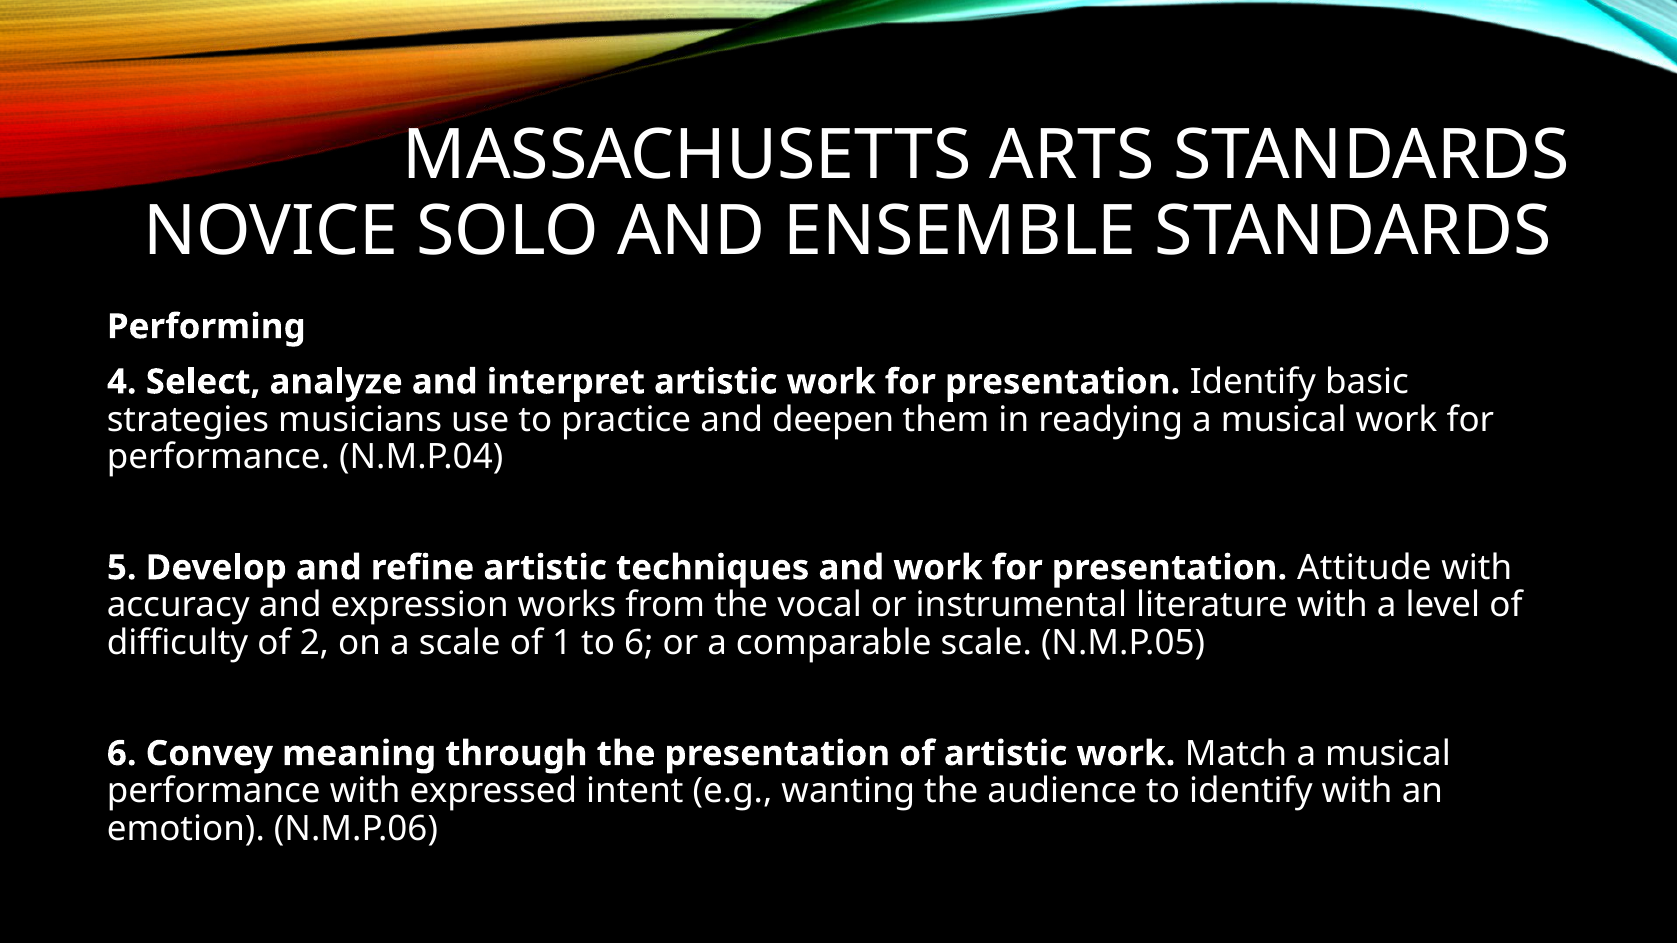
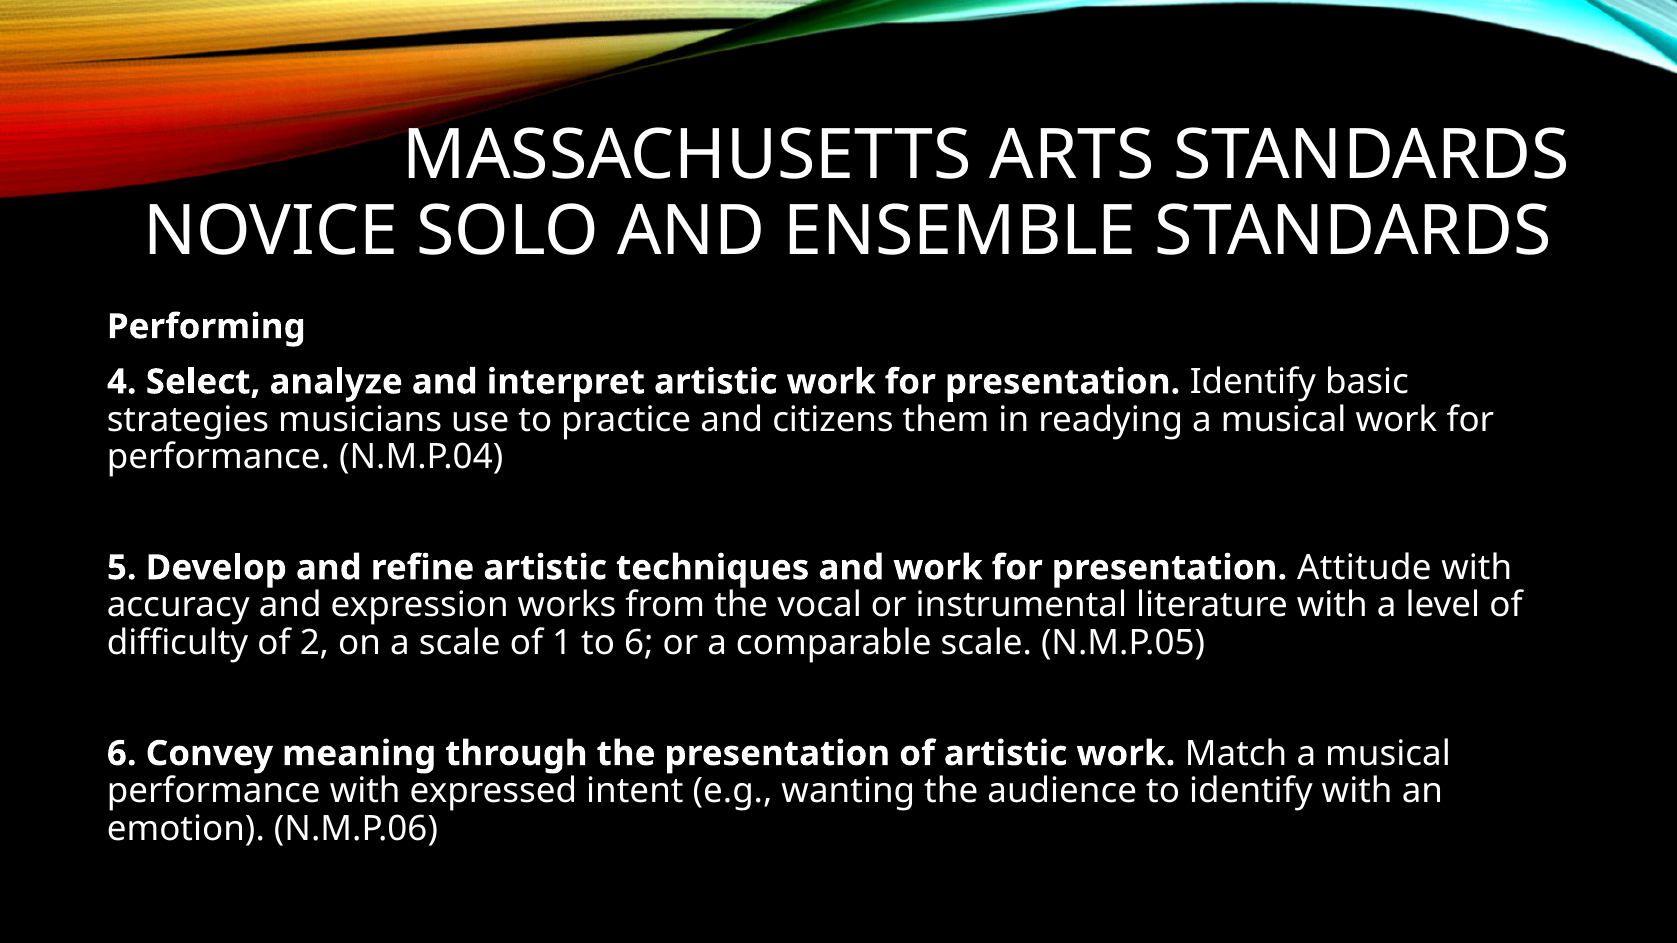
deepen: deepen -> citizens (833, 420)
